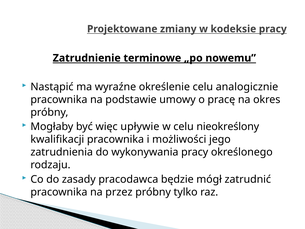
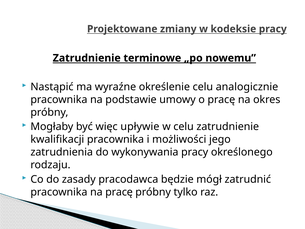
celu nieokreślony: nieokreślony -> zatrudnienie (228, 127)
na przez: przez -> pracę (119, 192)
